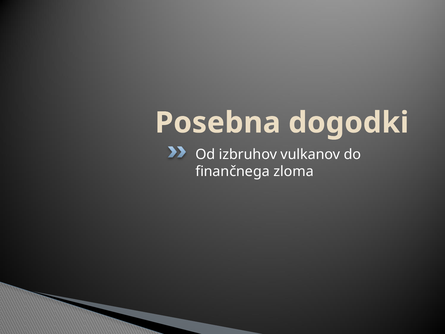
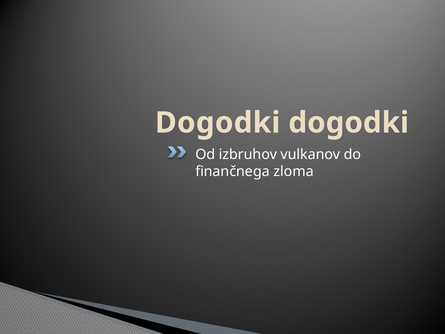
Posebna: Posebna -> Dogodki (218, 123)
